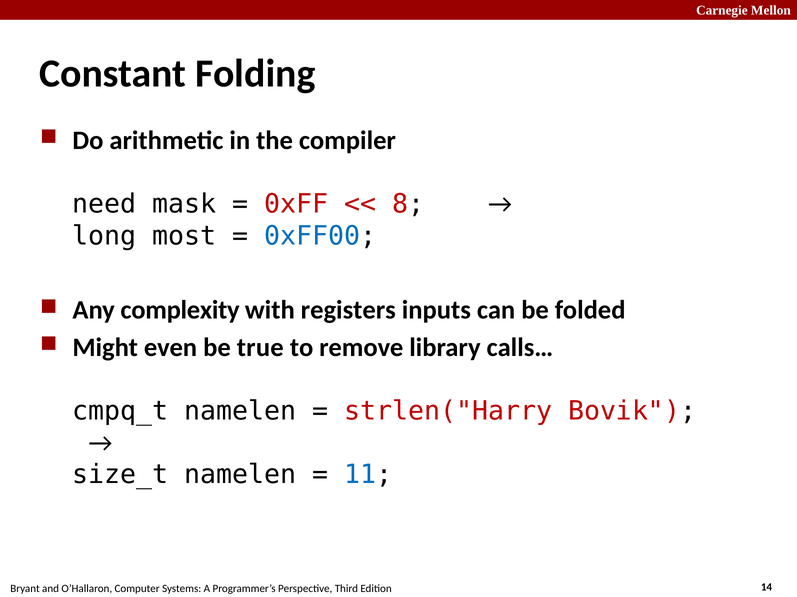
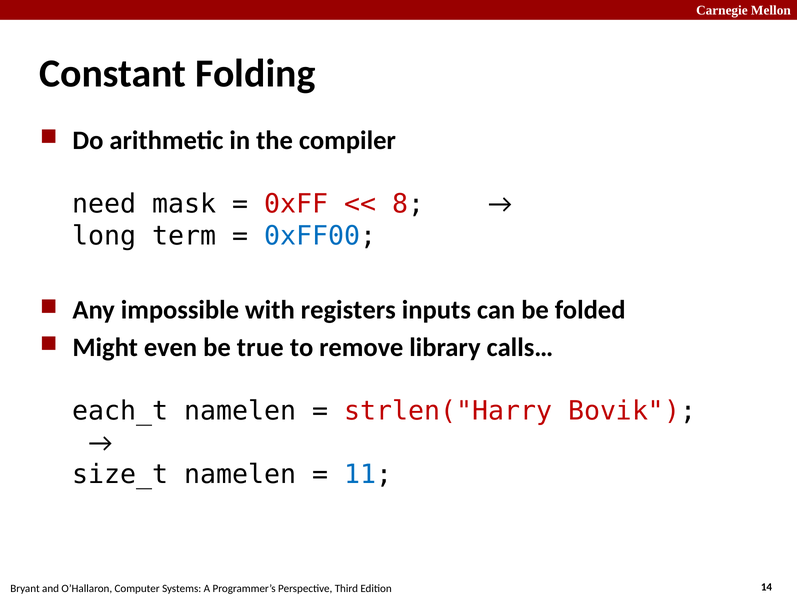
most: most -> term (184, 236)
complexity: complexity -> impossible (180, 311)
cmpq_t: cmpq_t -> each_t (120, 411)
